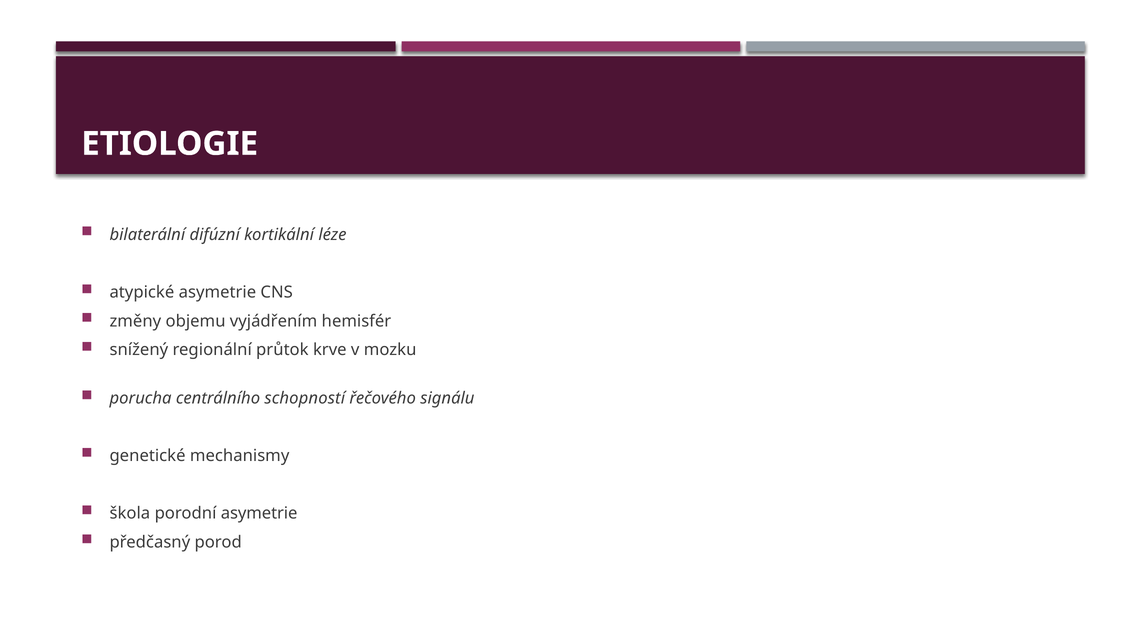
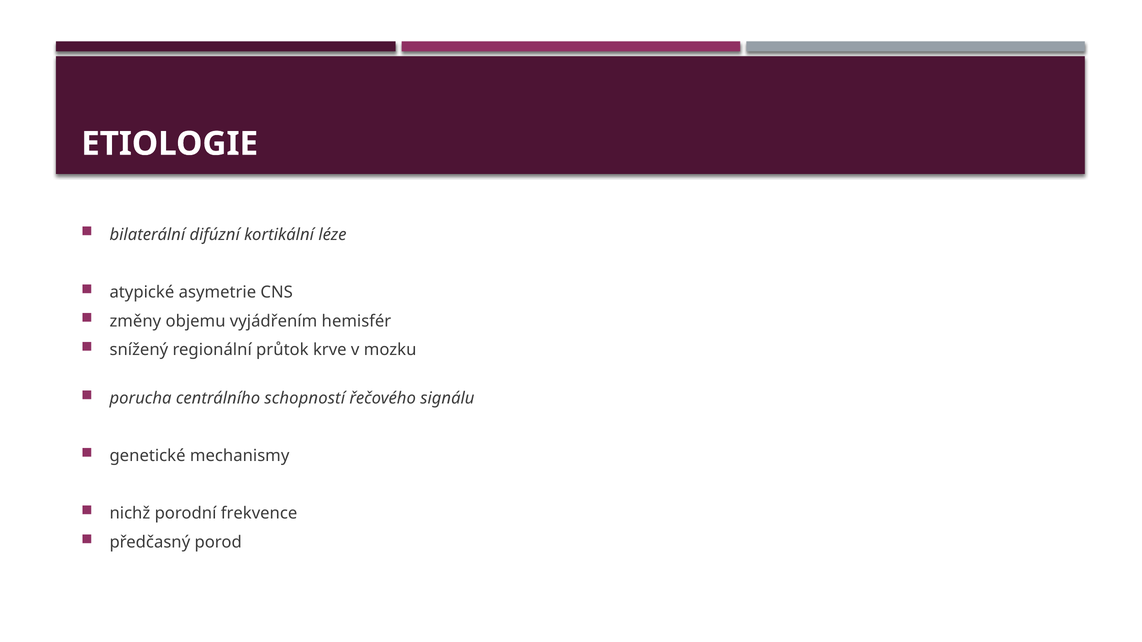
škola: škola -> nichž (130, 514)
porodní asymetrie: asymetrie -> frekvence (259, 514)
